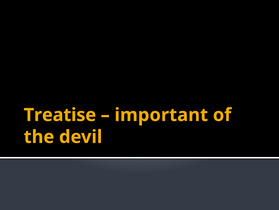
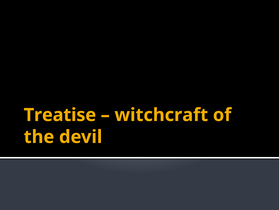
important: important -> witchcraft (161, 115)
